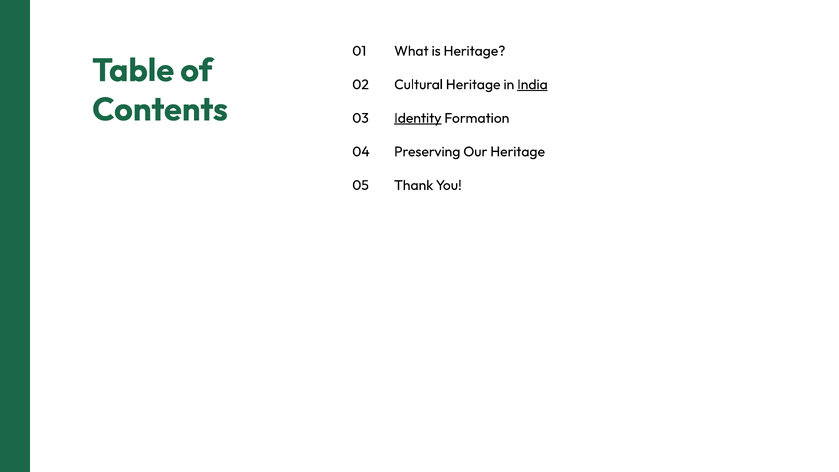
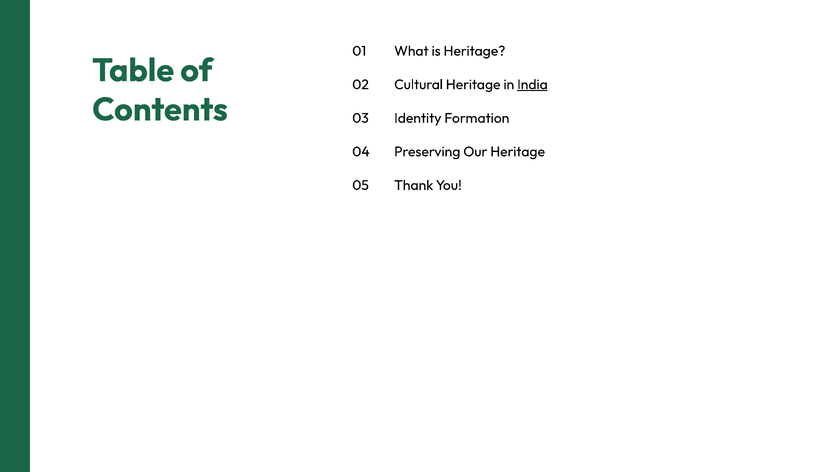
Identity underline: present -> none (418, 118)
